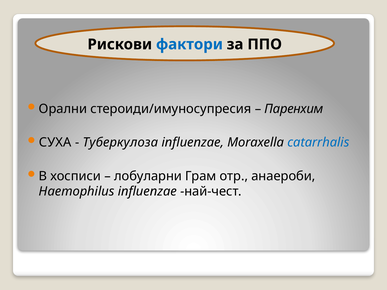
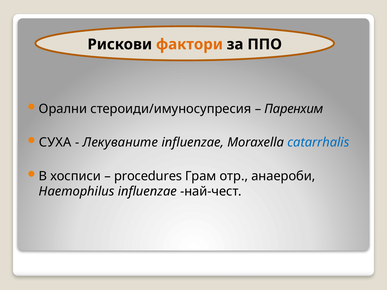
фактори colour: blue -> orange (189, 44)
Туберкулоза: Туберкулоза -> Лекуваните (120, 143)
лобуларни: лобуларни -> procedures (148, 176)
